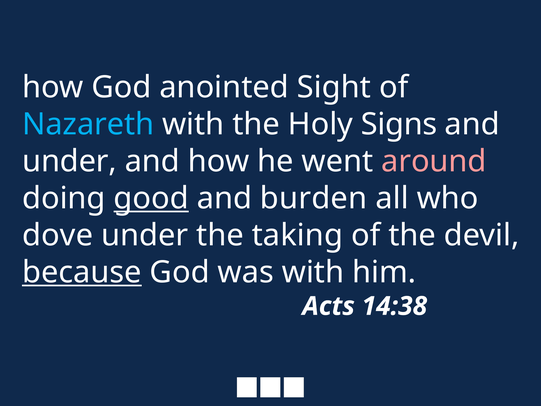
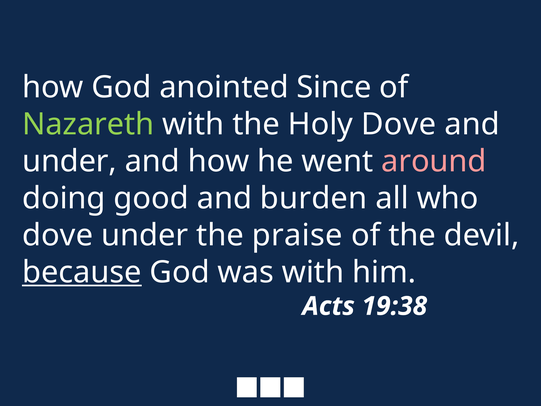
Sight: Sight -> Since (334, 87)
Nazareth colour: light blue -> light green (88, 124)
Holy Signs: Signs -> Dove (399, 124)
good underline: present -> none (151, 198)
taking: taking -> praise (297, 235)
14:38: 14:38 -> 19:38 (394, 306)
